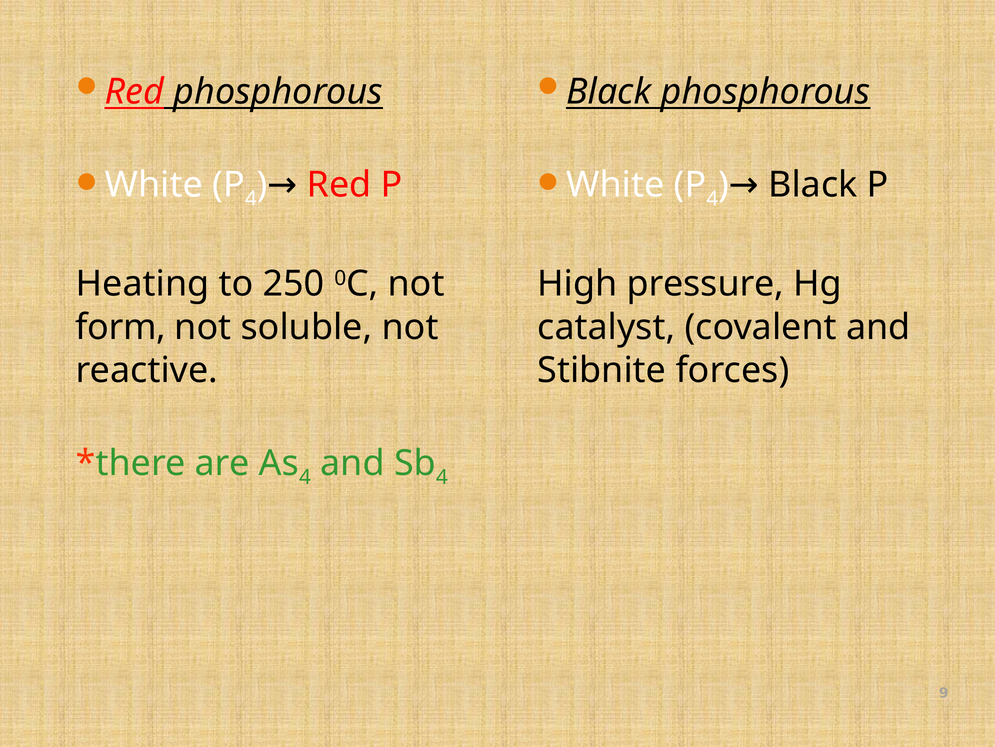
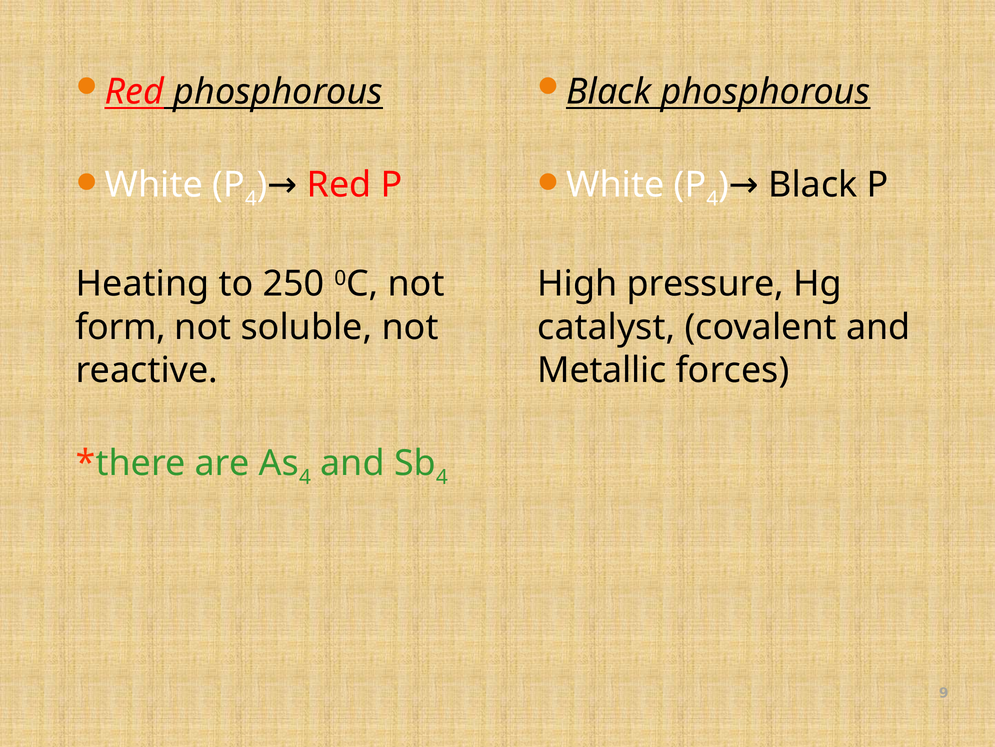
Stibnite: Stibnite -> Metallic (602, 370)
